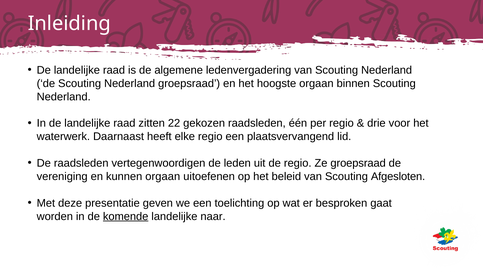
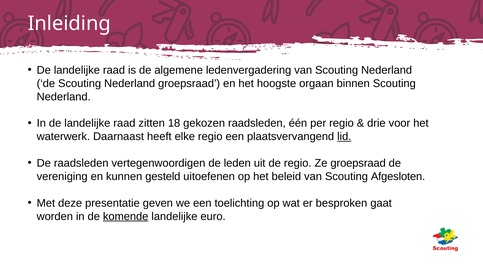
22: 22 -> 18 (174, 123)
lid underline: none -> present (344, 136)
kunnen orgaan: orgaan -> gesteld (163, 176)
naar: naar -> euro (213, 216)
